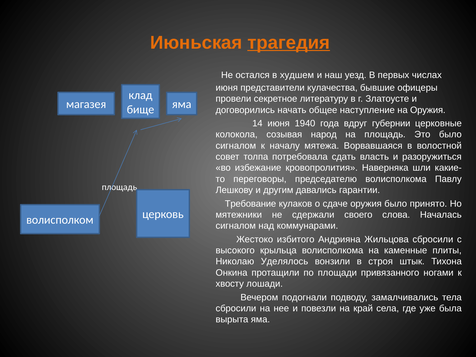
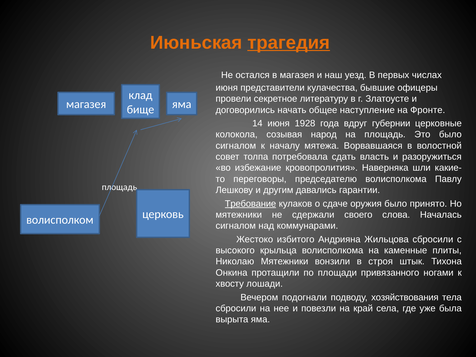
в худшем: худшем -> магазея (297, 75)
на Оружия: Оружия -> Фронте (428, 110)
1940: 1940 -> 1928 (305, 123)
Требование underline: none -> present (251, 204)
Николаю Уделялось: Уделялось -> Мятежники (285, 262)
замалчивались: замалчивались -> хозяйствования (405, 297)
